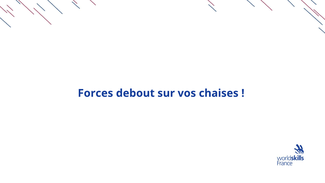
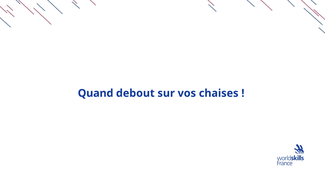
Forces: Forces -> Quand (96, 93)
